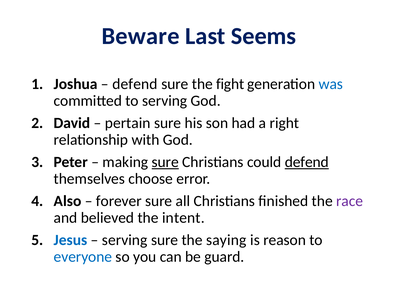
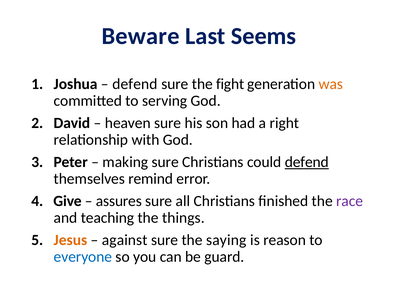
was colour: blue -> orange (331, 84)
pertain: pertain -> heaven (128, 123)
sure underline: present -> none (165, 162)
choose: choose -> remind (151, 178)
Also: Also -> Give (68, 201)
forever: forever -> assures (119, 201)
believed: believed -> teaching (108, 217)
intent: intent -> things (183, 217)
Jesus colour: blue -> orange (70, 240)
serving: serving -> against (125, 240)
